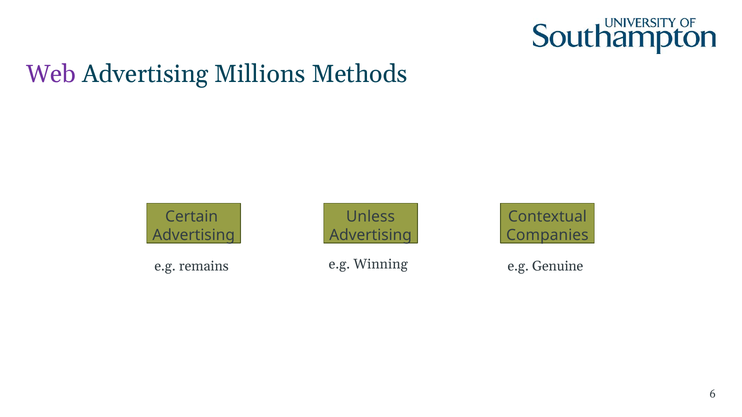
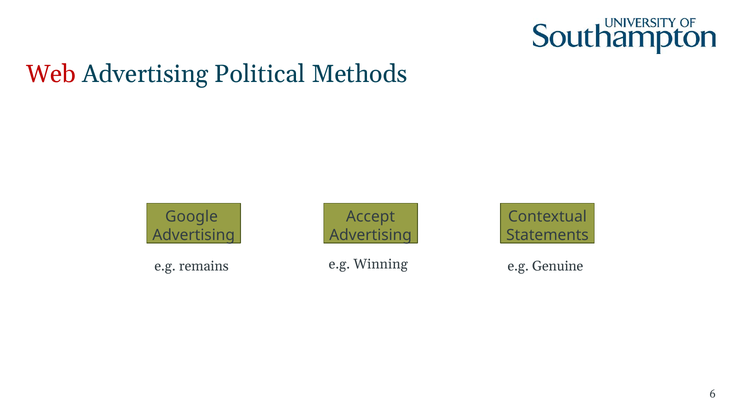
Web colour: purple -> red (51, 74)
Millions: Millions -> Political (260, 74)
Certain: Certain -> Google (192, 217)
Unless: Unless -> Accept (371, 217)
Companies: Companies -> Statements (547, 235)
